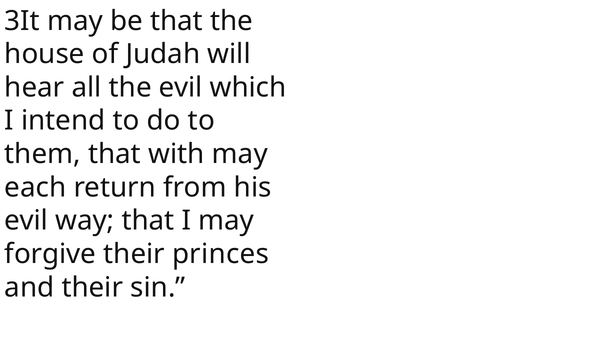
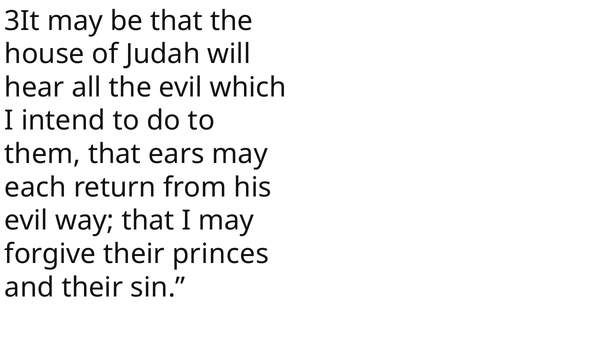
with: with -> ears (176, 154)
